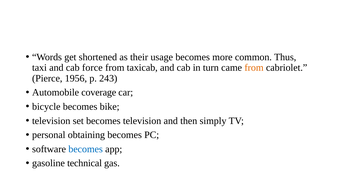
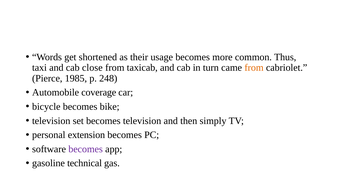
force: force -> close (92, 68)
1956: 1956 -> 1985 (76, 78)
243: 243 -> 248 (108, 78)
obtaining: obtaining -> extension (86, 135)
becomes colour: blue -> purple (86, 149)
